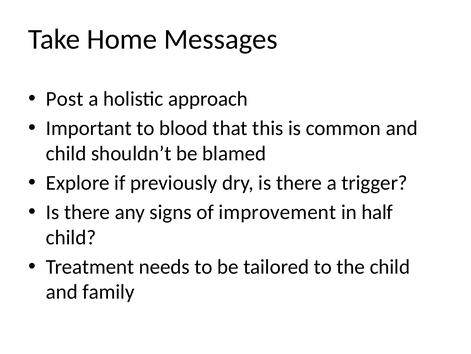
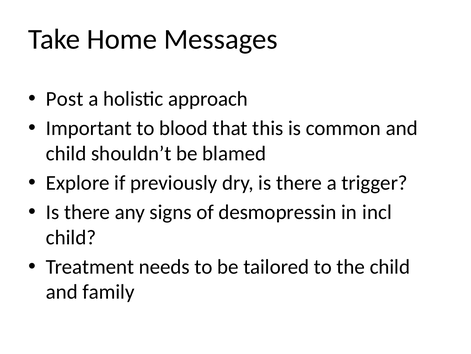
improvement: improvement -> desmopressin (277, 212)
half: half -> incl (377, 212)
